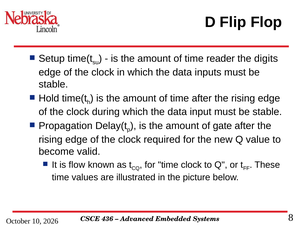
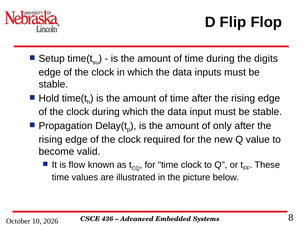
time reader: reader -> during (220, 59)
gate: gate -> only (222, 126)
